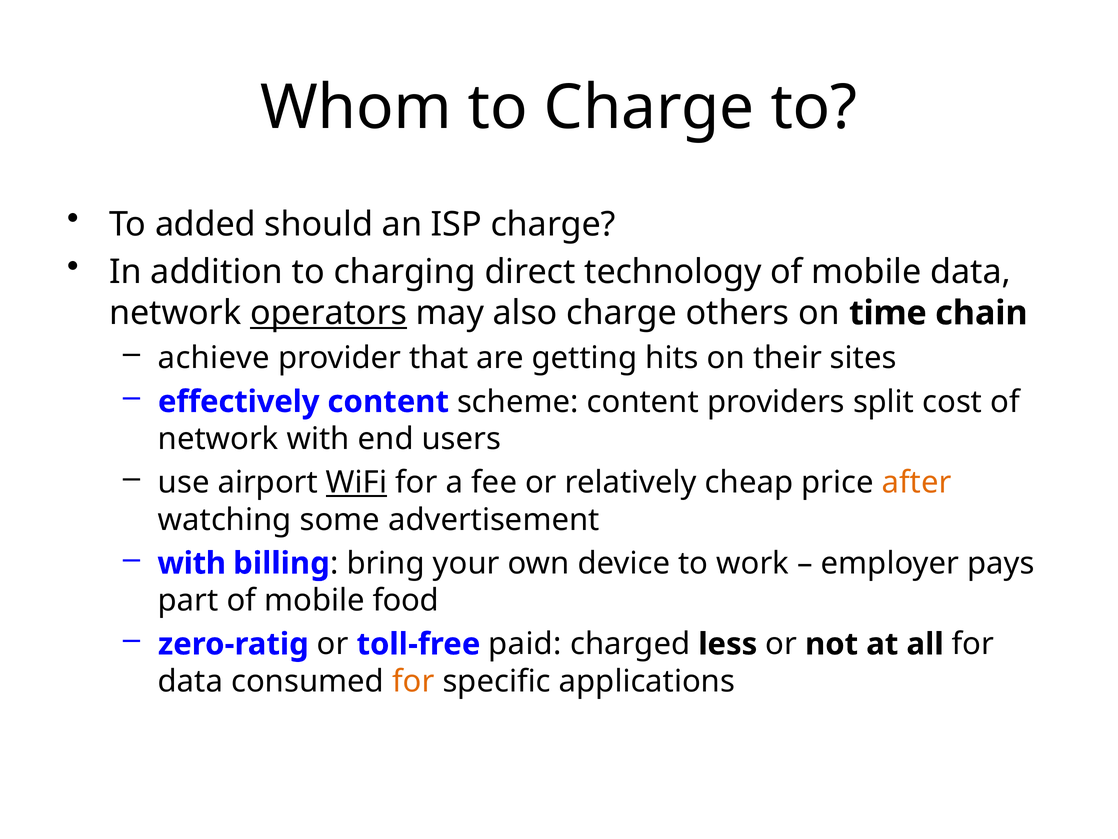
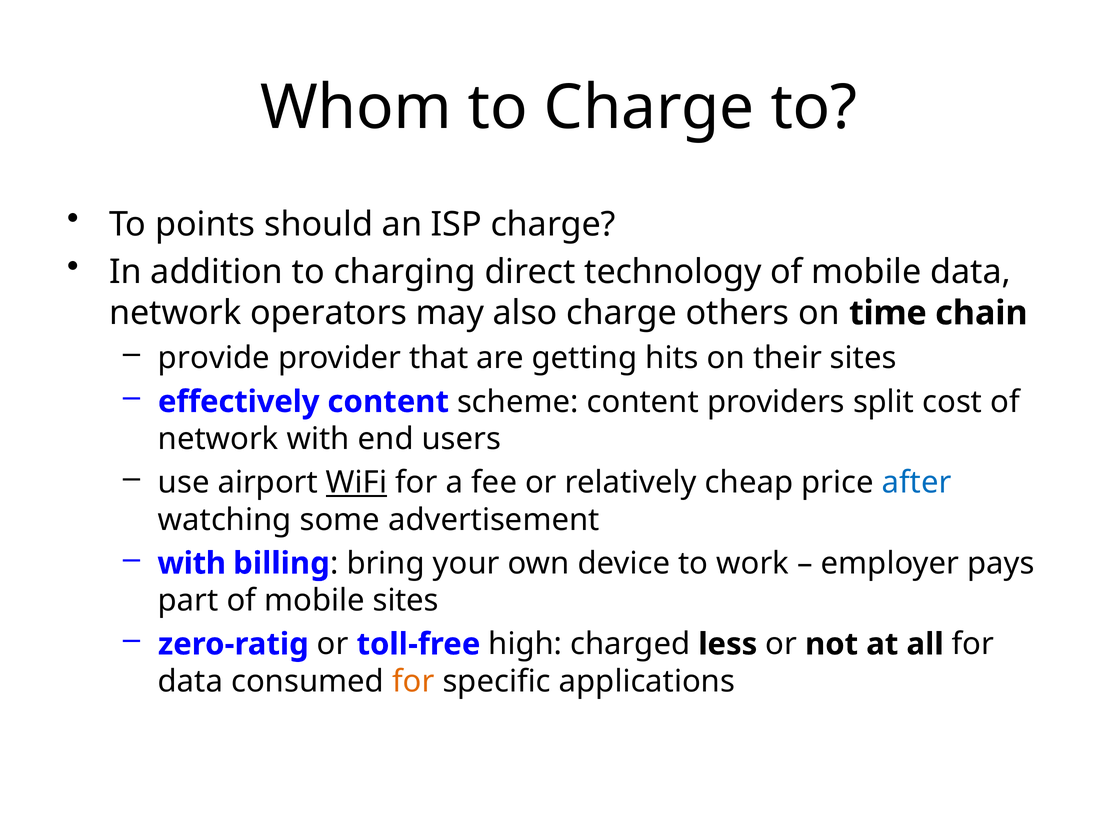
added: added -> points (205, 224)
operators underline: present -> none (328, 313)
achieve: achieve -> provide (214, 358)
after colour: orange -> blue (917, 482)
mobile food: food -> sites (406, 600)
paid: paid -> high (525, 644)
